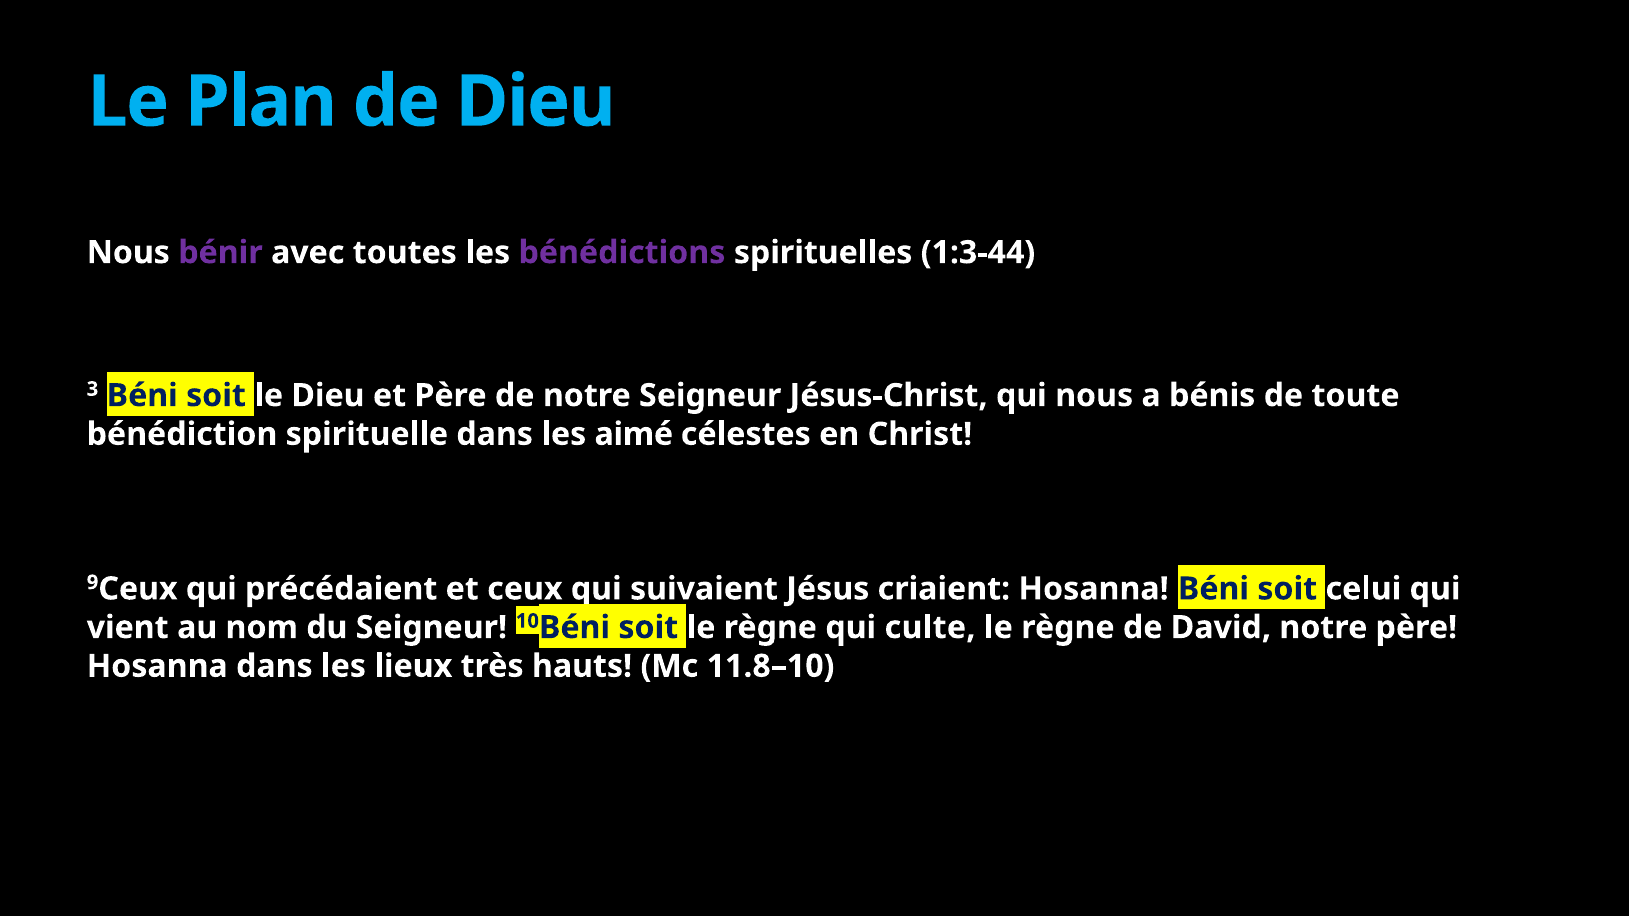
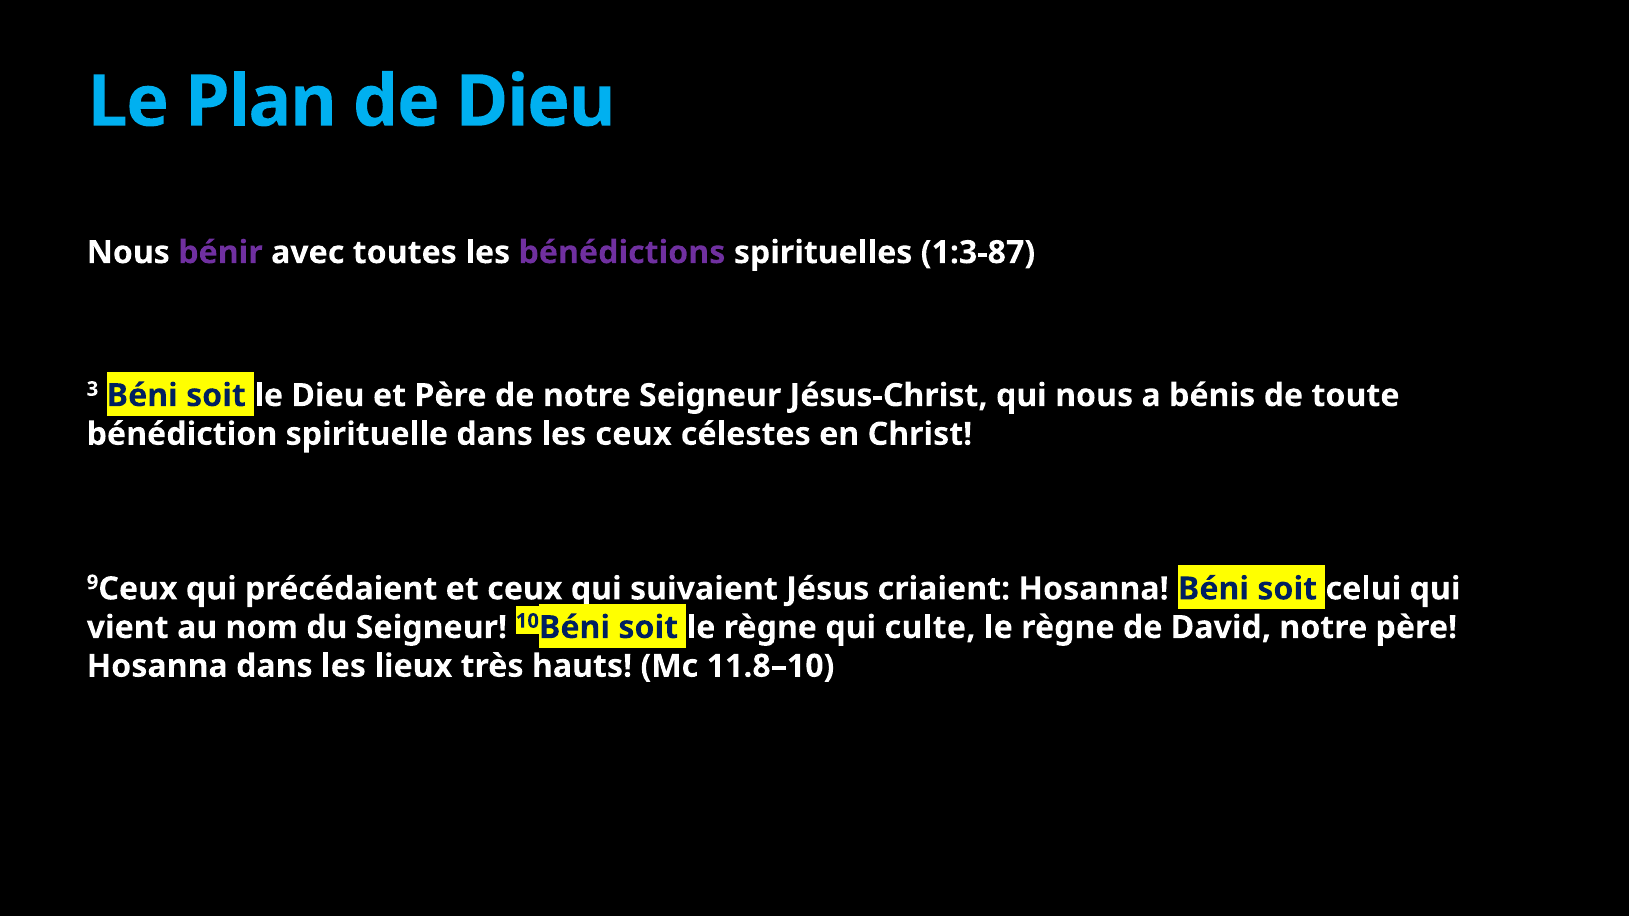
1:3-44: 1:3-44 -> 1:3-87 (978, 253)
les aimé: aimé -> ceux (633, 434)
